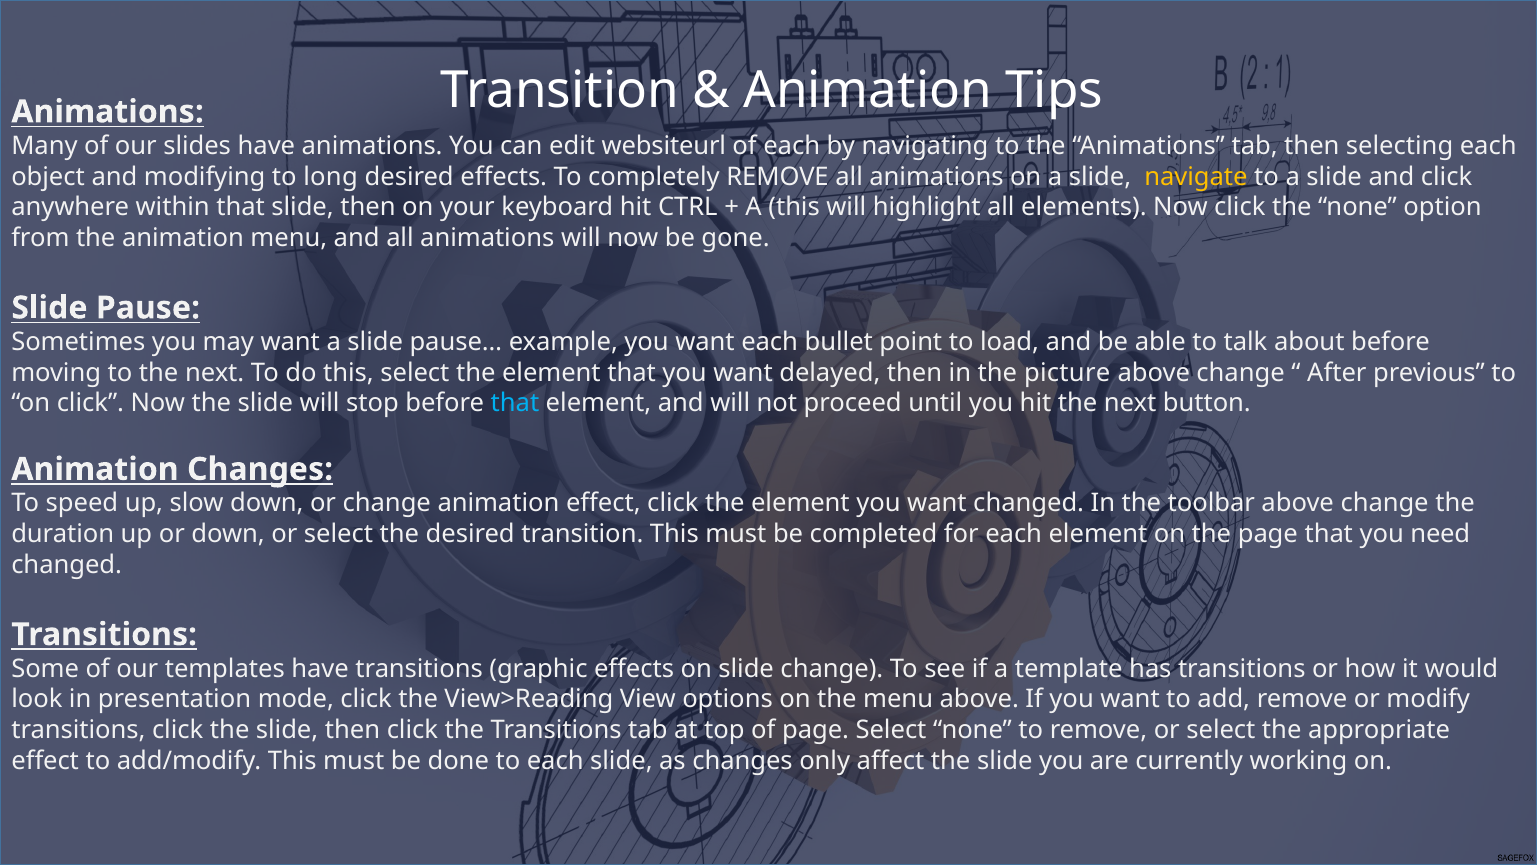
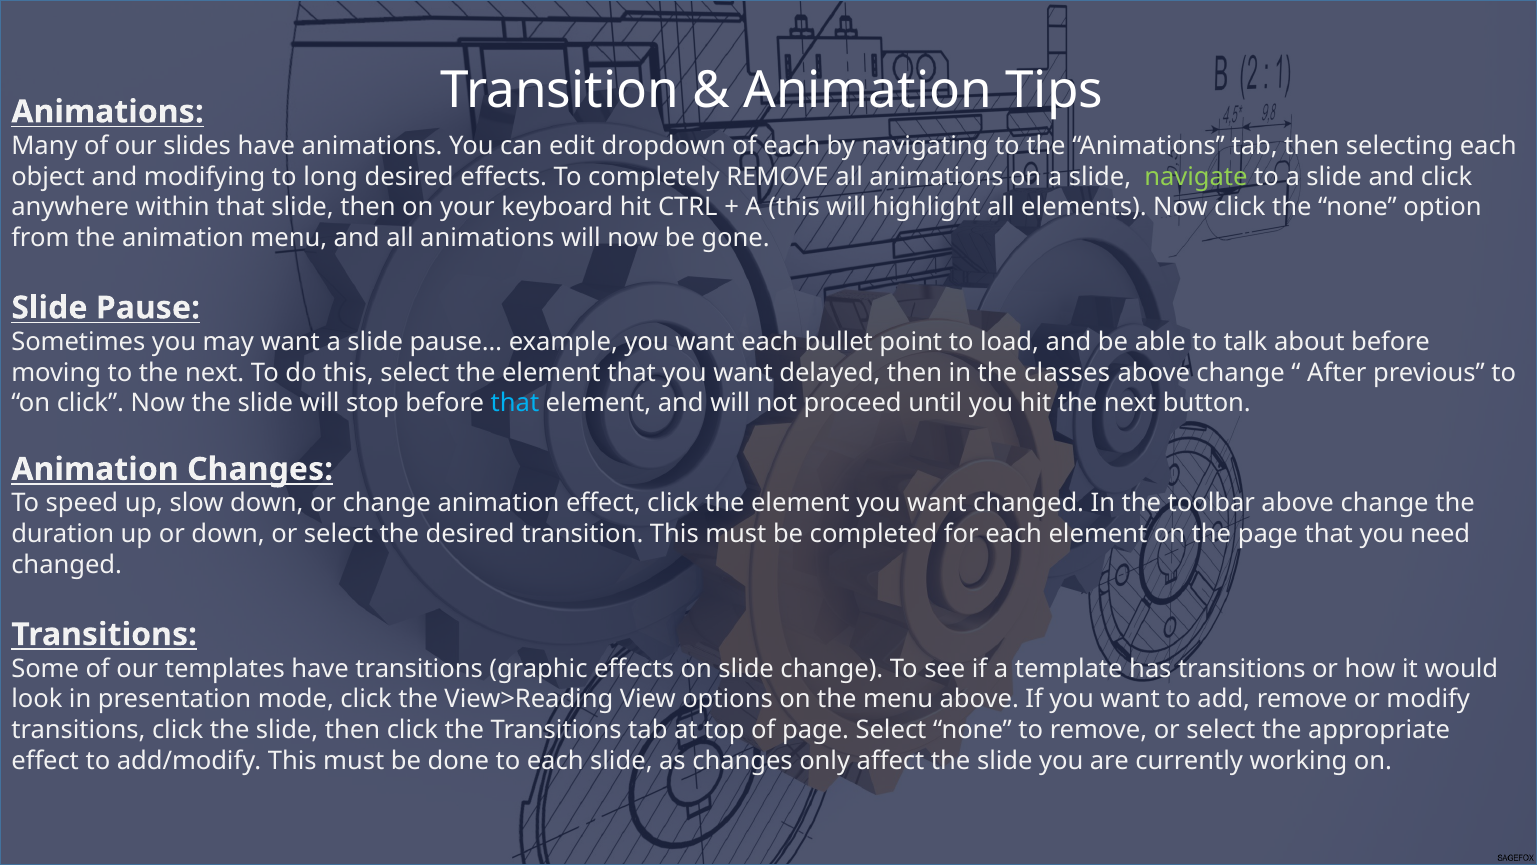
websiteurl: websiteurl -> dropdown (664, 146)
navigate colour: yellow -> light green (1196, 177)
picture: picture -> classes (1067, 373)
